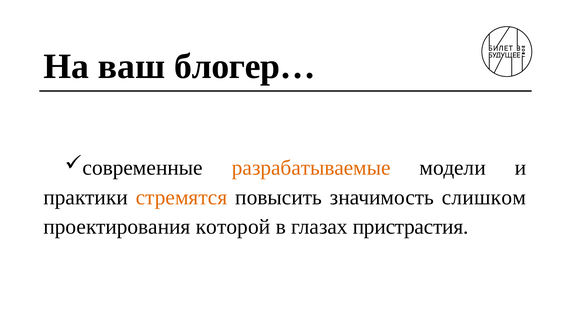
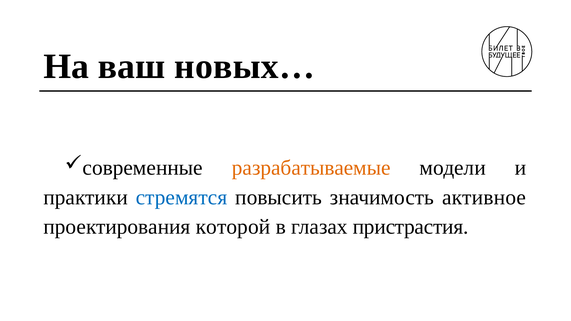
блогер…: блогер… -> новых… (245, 66)
стремятся colour: orange -> blue (182, 197)
слишком: слишком -> активное (484, 197)
